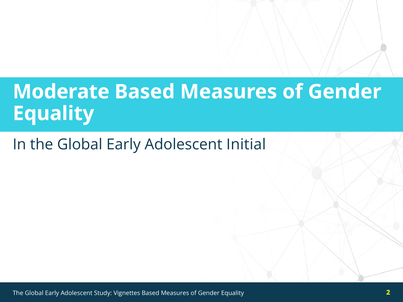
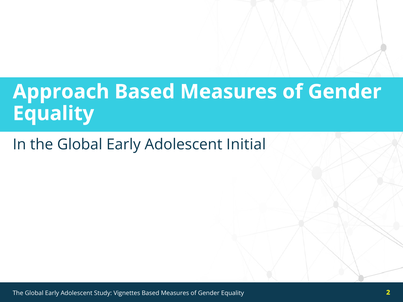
Moderate: Moderate -> Approach (61, 92)
